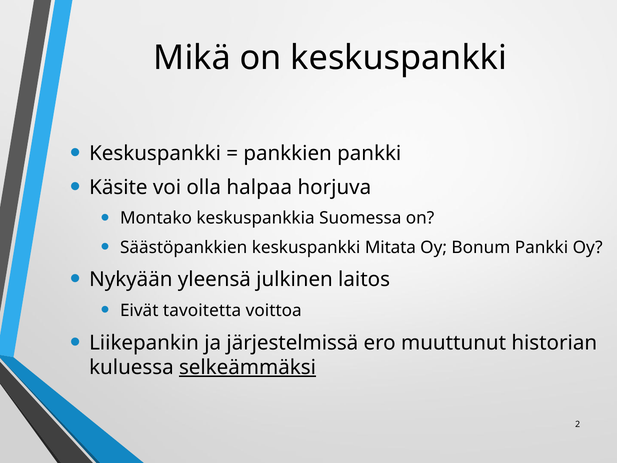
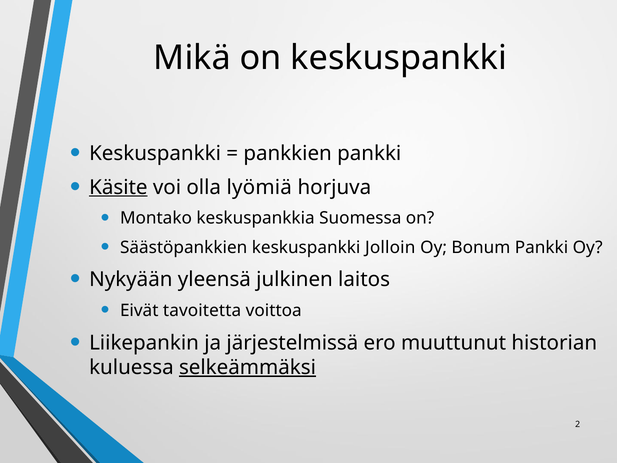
Käsite underline: none -> present (118, 187)
halpaa: halpaa -> lyömiä (259, 187)
Mitata: Mitata -> Jolloin (390, 247)
